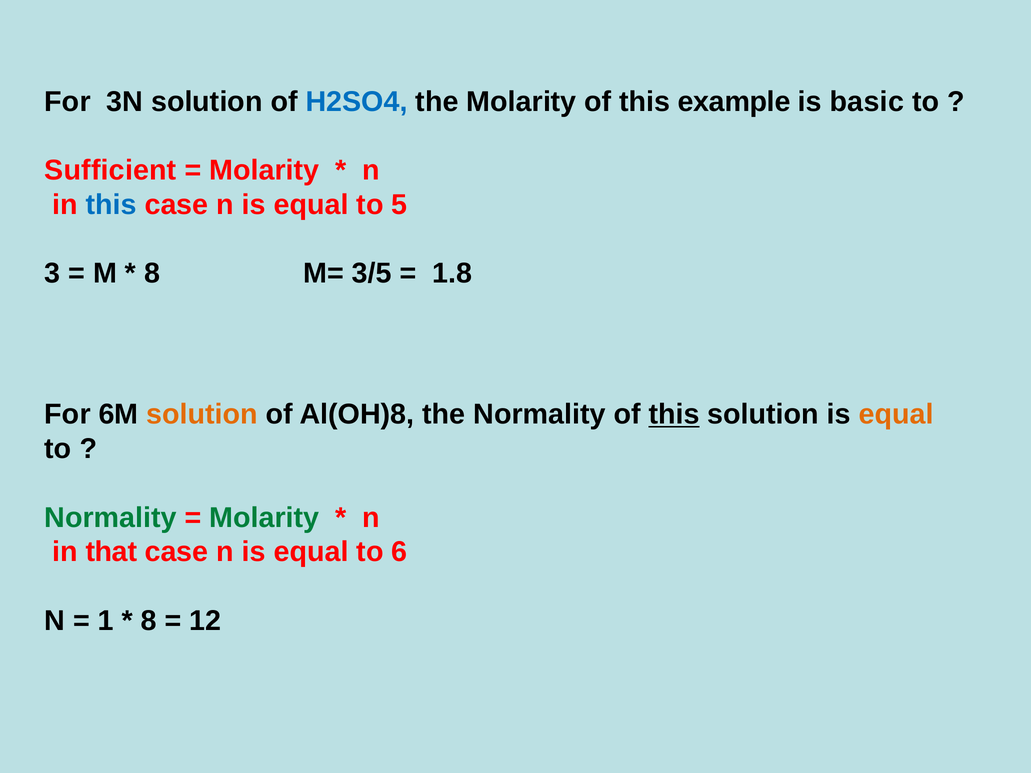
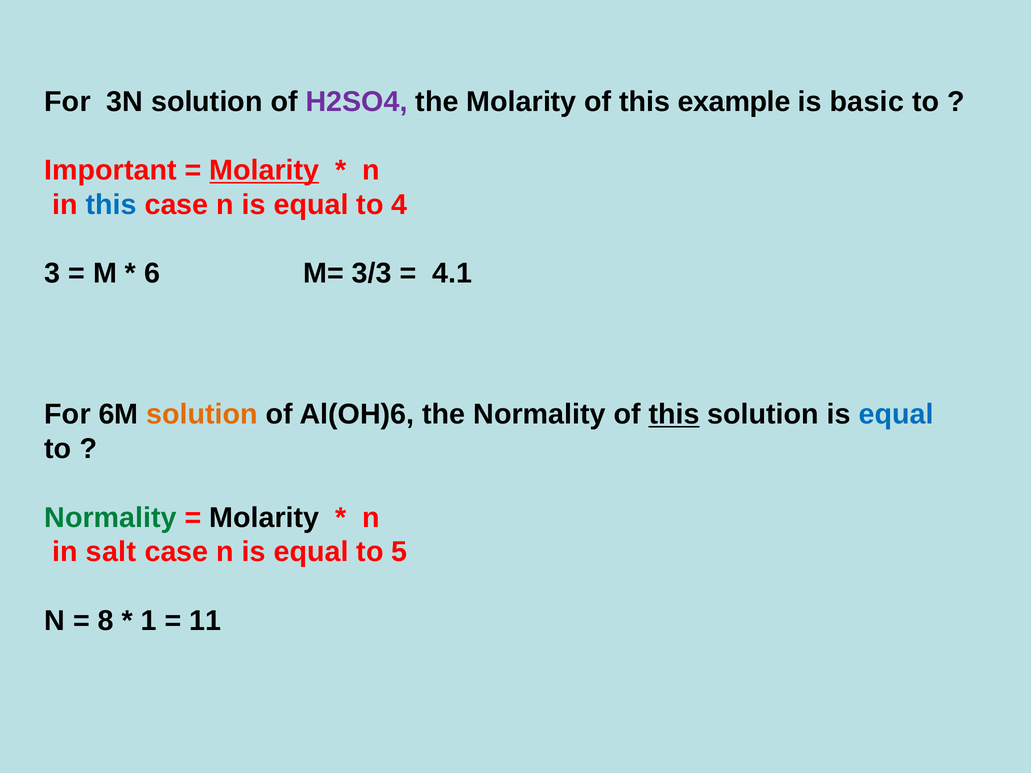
H2SO4 colour: blue -> purple (357, 102)
Sufficient: Sufficient -> Important (111, 170)
Molarity underline: none -> present (264, 170)
5: 5 -> 4 (399, 205)
8: 8 -> 6 (152, 273)
3/5: 3/5 -> 3/3 (372, 273)
1.8: 1.8 -> 4.1 (452, 273)
Al(OH)8: Al(OH)8 -> Al(OH)6 (357, 415)
equal colour: orange -> blue (896, 415)
Molarity colour: green -> black (264, 518)
that: that -> salt (111, 552)
6: 6 -> 5 (399, 552)
1: 1 -> 8 (106, 621)
8: 8 -> 1 (149, 621)
12: 12 -> 11 (205, 621)
